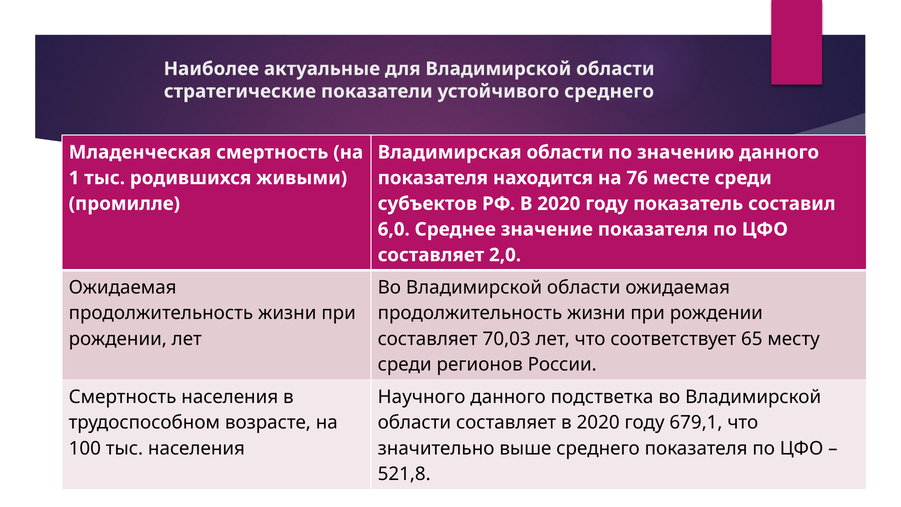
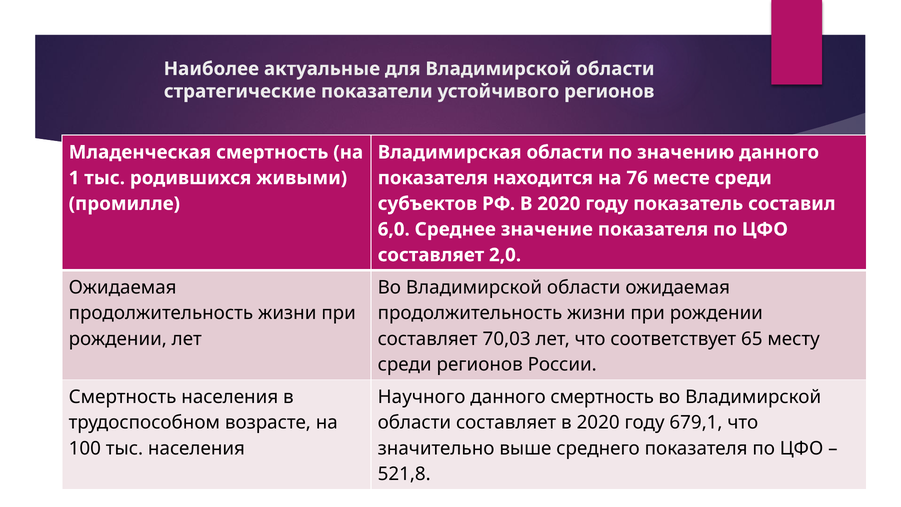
устойчивого среднего: среднего -> регионов (609, 91)
данного подстветка: подстветка -> смертность (602, 397)
